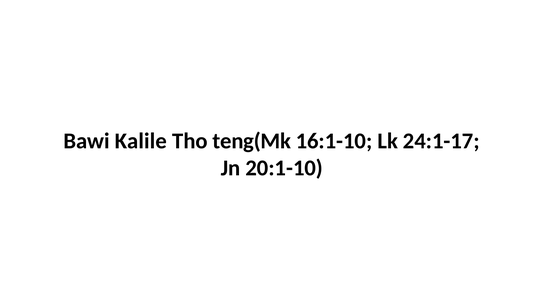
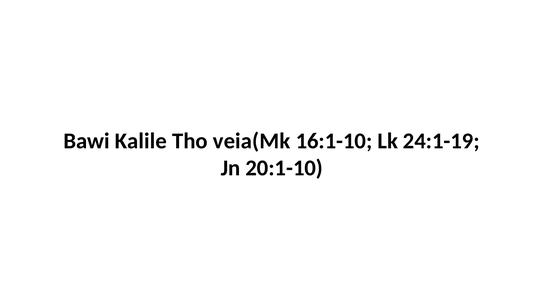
teng(Mk: teng(Mk -> veia(Mk (252, 141)
24:1-17: 24:1-17 -> 24:1-19 (441, 141)
